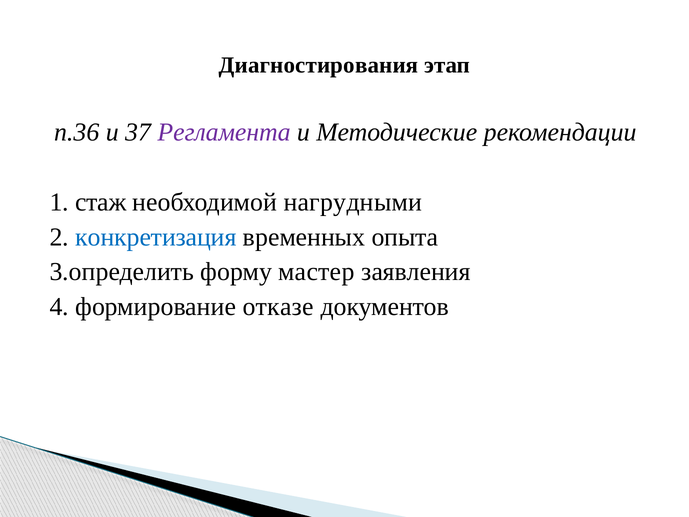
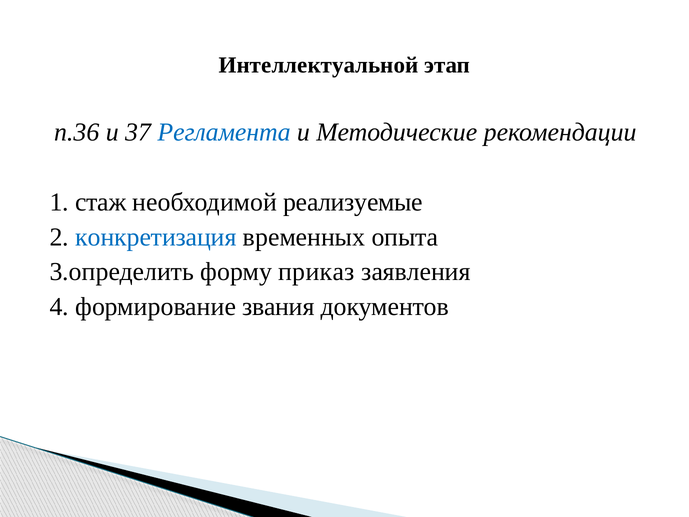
Диагностирования: Диагностирования -> Интеллектуальной (319, 65)
Регламента colour: purple -> blue (224, 132)
нагрудными: нагрудными -> реализуемые (353, 202)
мастер: мастер -> приказ (316, 272)
отказе: отказе -> звания (278, 307)
